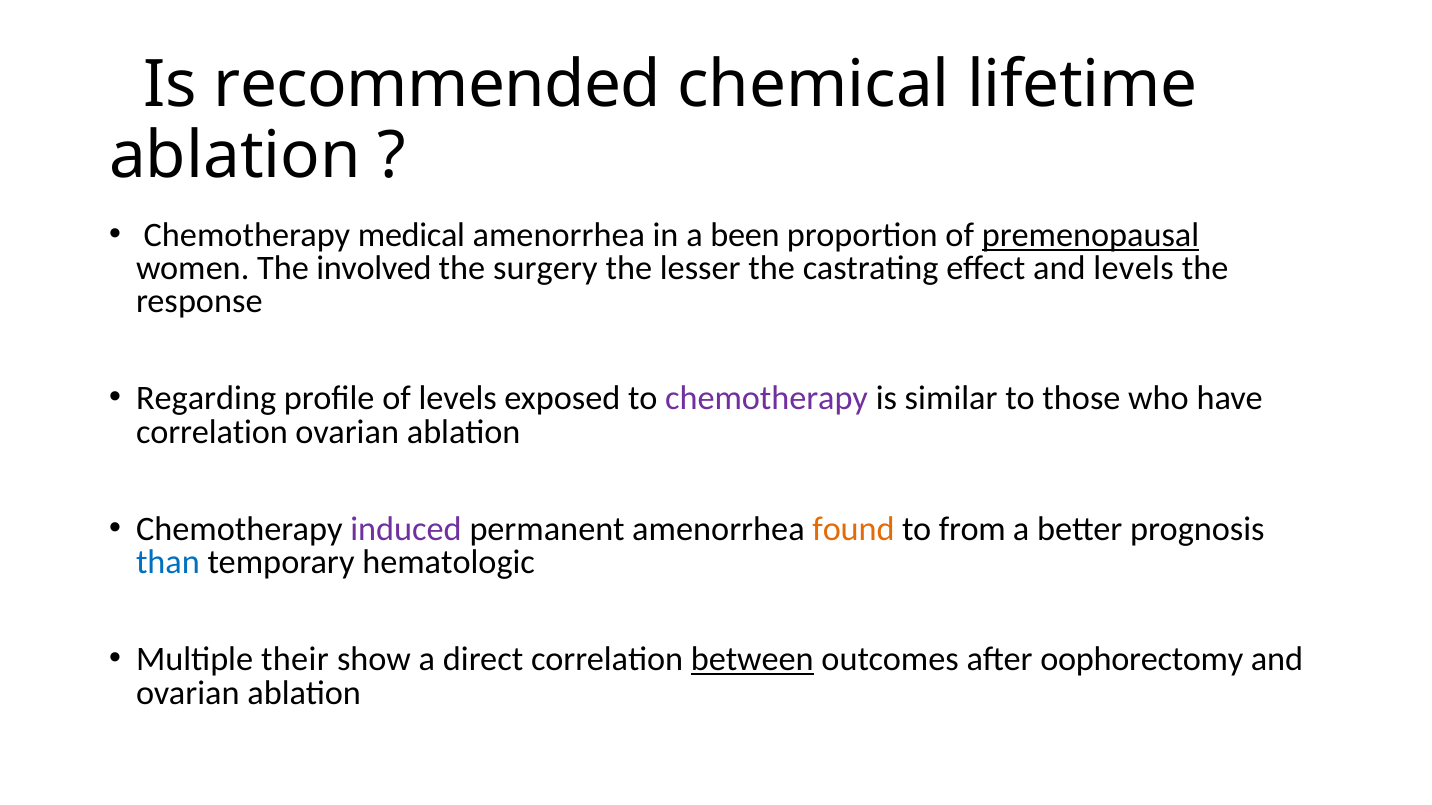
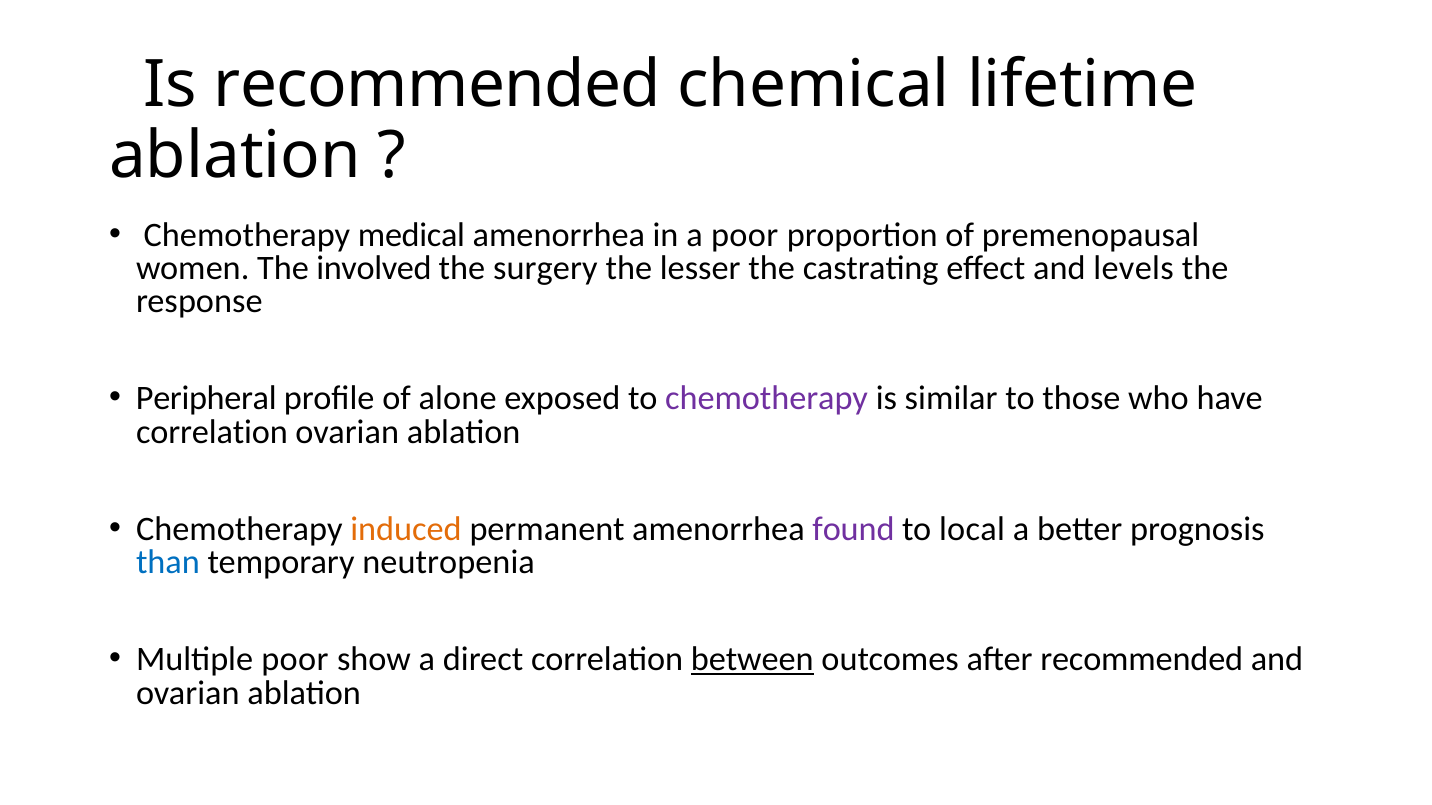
a been: been -> poor (745, 235)
premenopausal underline: present -> none (1090, 235)
Regarding: Regarding -> Peripheral (206, 399)
of levels: levels -> alone (458, 399)
induced colour: purple -> orange (406, 529)
found colour: orange -> purple (853, 529)
from: from -> local (972, 529)
hematologic: hematologic -> neutropenia (449, 563)
Multiple their: their -> poor (295, 660)
after oophorectomy: oophorectomy -> recommended (1142, 660)
